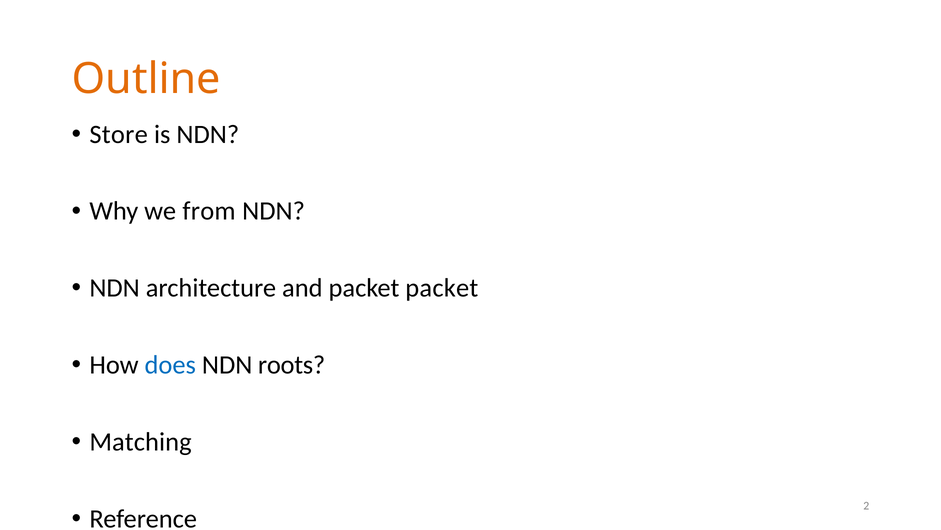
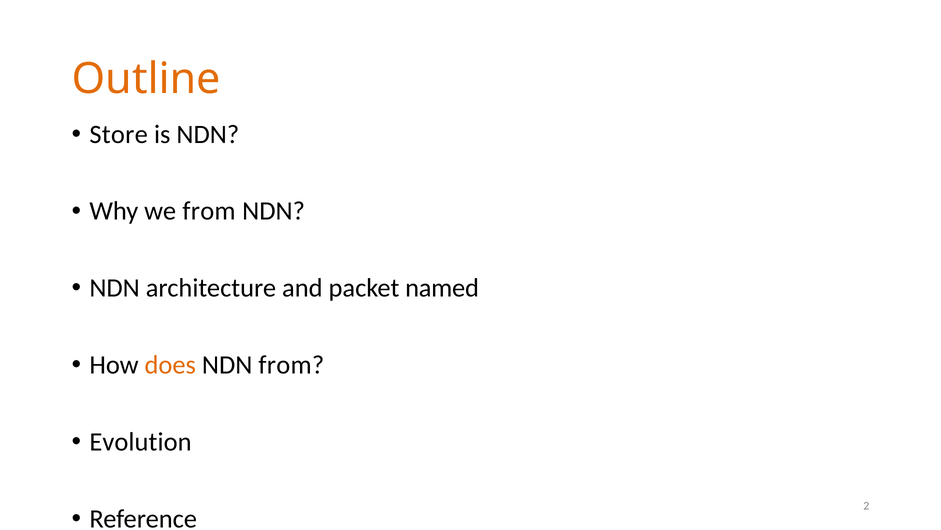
packet packet: packet -> named (442, 288)
does colour: blue -> orange (170, 365)
NDN roots: roots -> from (291, 365)
Matching: Matching -> Evolution (140, 441)
